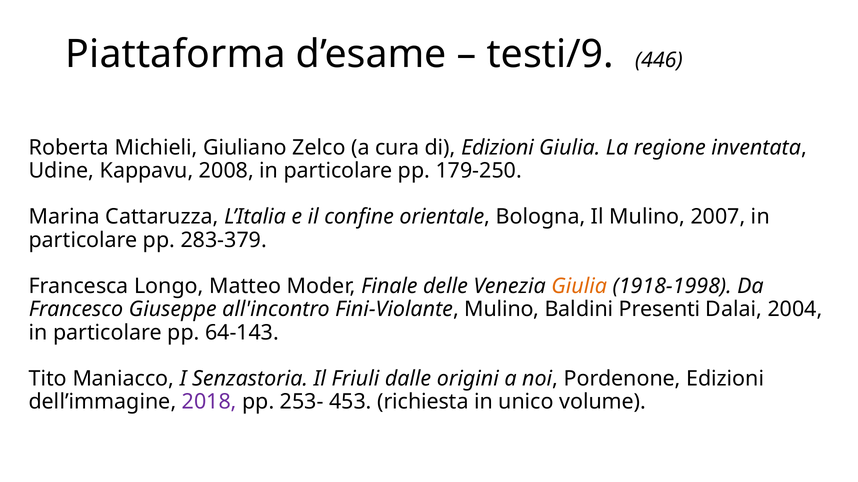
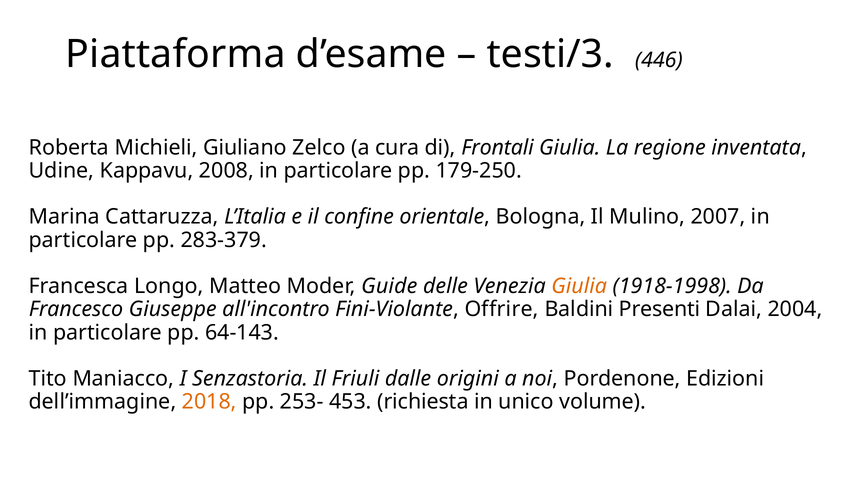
testi/9: testi/9 -> testi/3 (550, 54)
di Edizioni: Edizioni -> Frontali (498, 148)
Finale: Finale -> Guide (389, 287)
Fini-Violante Mulino: Mulino -> Offrire (502, 310)
2018 colour: purple -> orange (209, 402)
